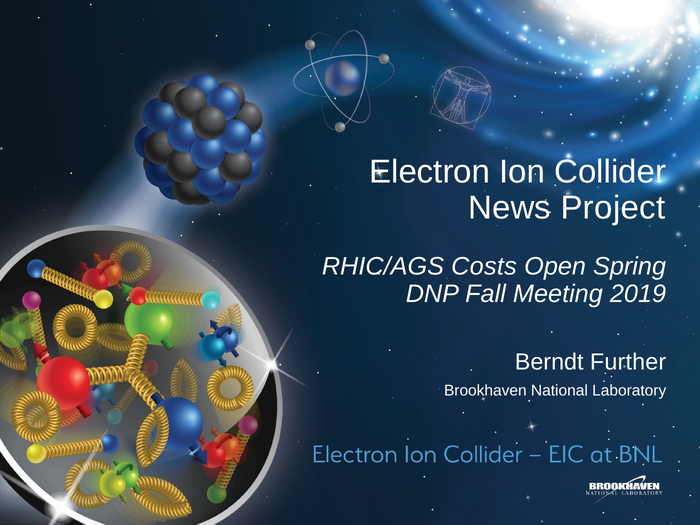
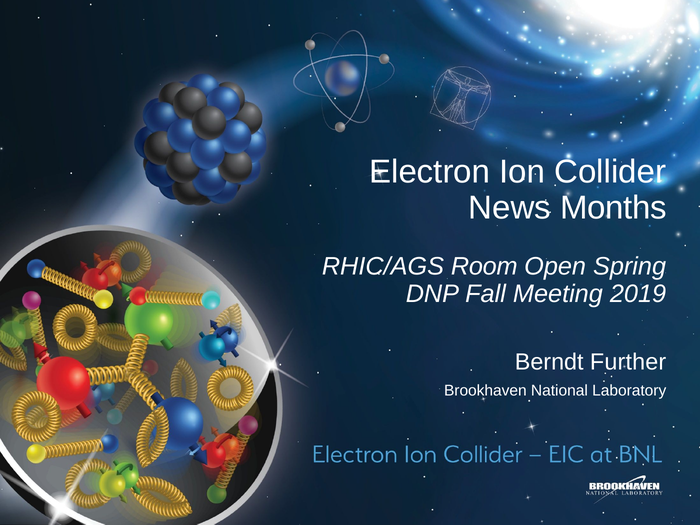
Project: Project -> Months (613, 208)
Costs: Costs -> Room (484, 267)
